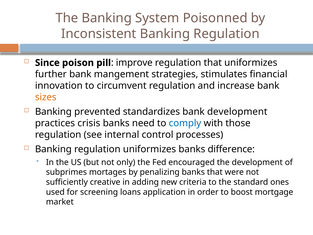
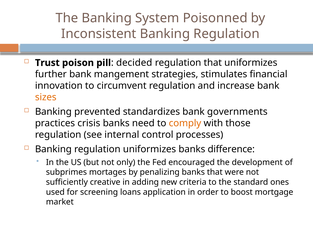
Since: Since -> Trust (47, 63)
improve: improve -> decided (134, 63)
bank development: development -> governments (237, 112)
comply colour: blue -> orange (185, 123)
